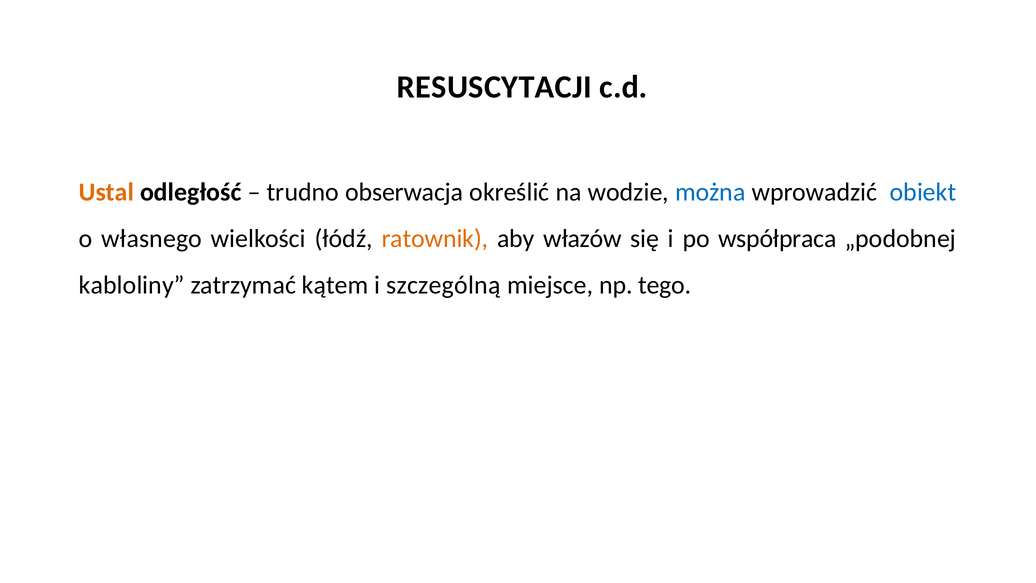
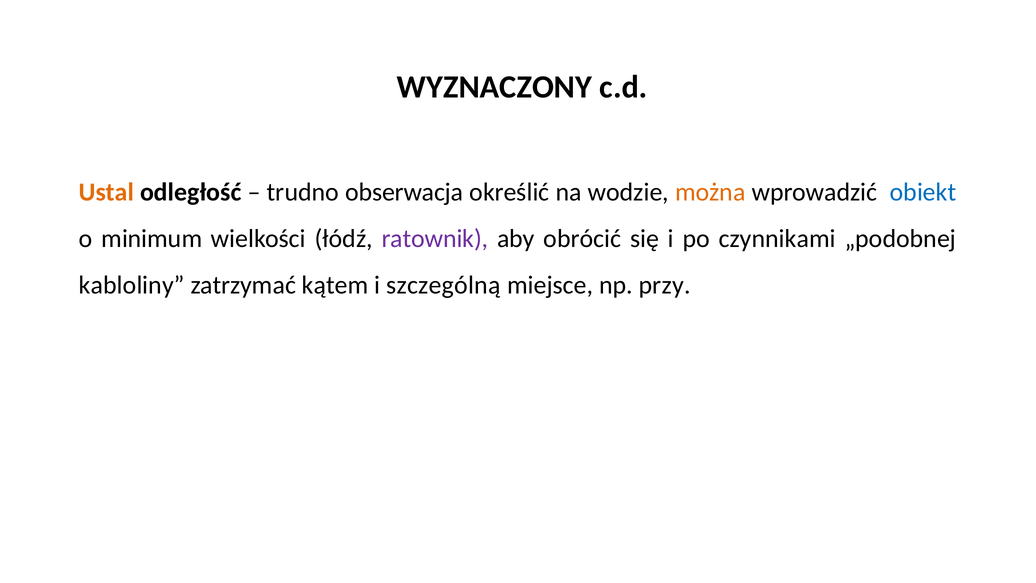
RESUSCYTACJI: RESUSCYTACJI -> WYZNACZONY (494, 87)
można colour: blue -> orange (710, 192)
własnego: własnego -> minimum (152, 239)
ratownik colour: orange -> purple (435, 239)
włazów: włazów -> obrócić (582, 239)
współpraca: współpraca -> czynnikami (777, 239)
tego: tego -> przy (665, 285)
